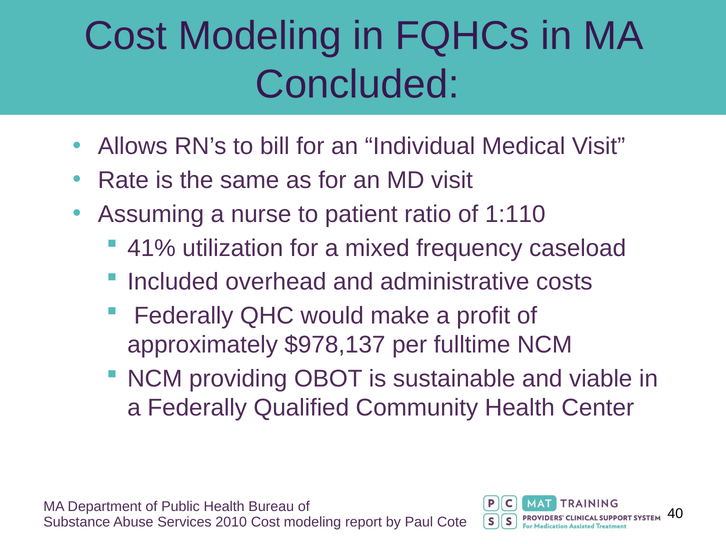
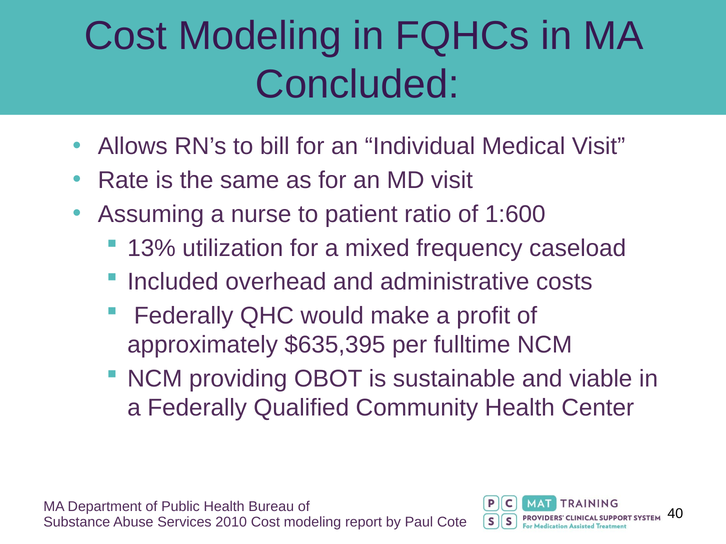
1:110: 1:110 -> 1:600 (515, 214)
41%: 41% -> 13% (152, 248)
$978,137: $978,137 -> $635,395 (335, 345)
